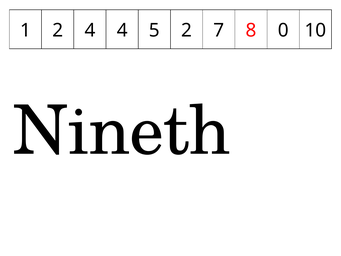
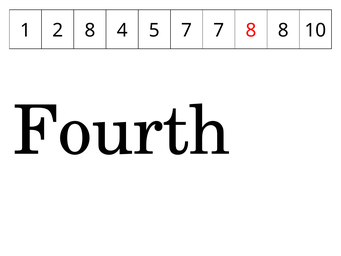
2 4: 4 -> 8 (90, 30)
5 2: 2 -> 7 (187, 30)
8 0: 0 -> 8 (283, 30)
Nineth: Nineth -> Fourth (122, 131)
